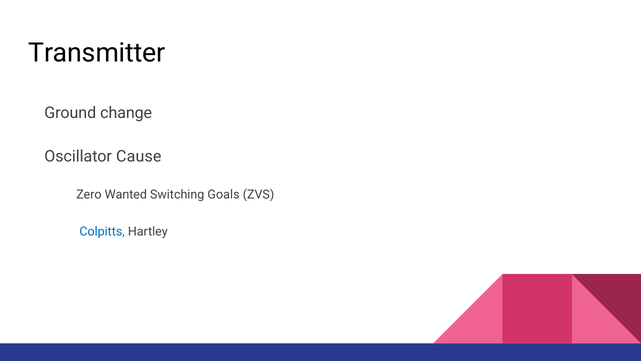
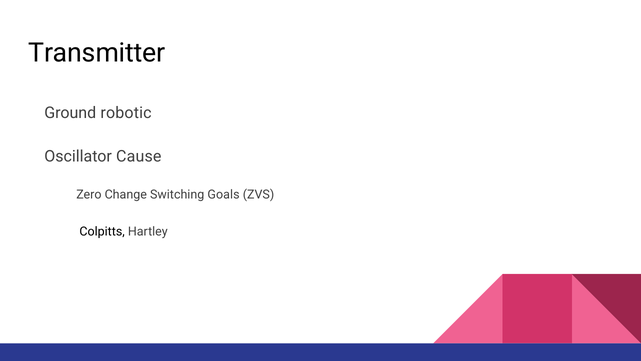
change: change -> robotic (126, 113)
Wanted: Wanted -> Change (126, 195)
Colpitts colour: blue -> black (102, 231)
